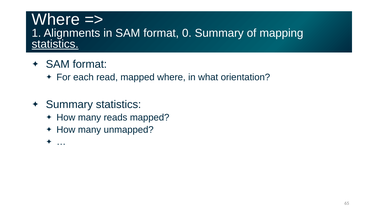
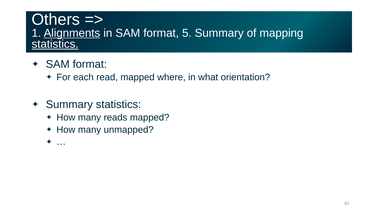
Where: Where -> Others (56, 19)
Alignments underline: none -> present (72, 33)
0: 0 -> 5 (187, 33)
